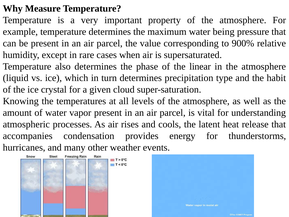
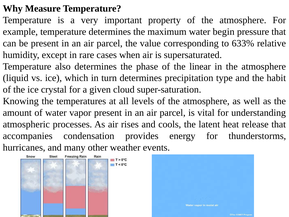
being: being -> begin (224, 32)
900%: 900% -> 633% (243, 43)
